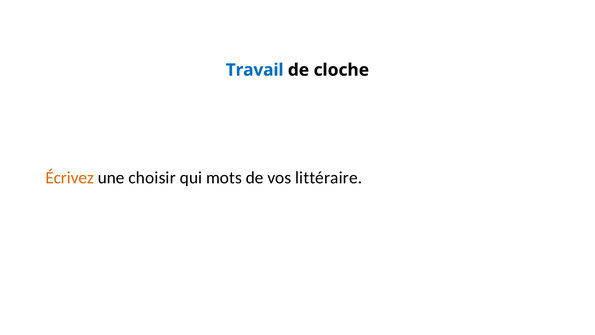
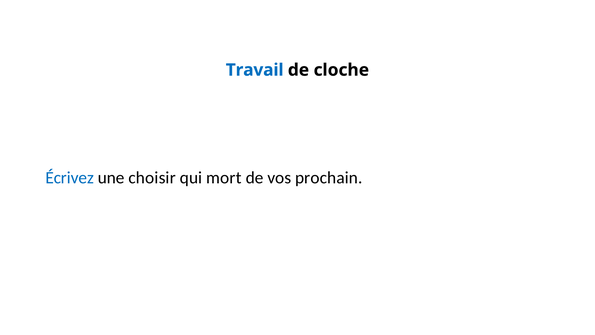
Écrivez colour: orange -> blue (70, 178)
mots: mots -> mort (224, 178)
littéraire: littéraire -> prochain (329, 178)
